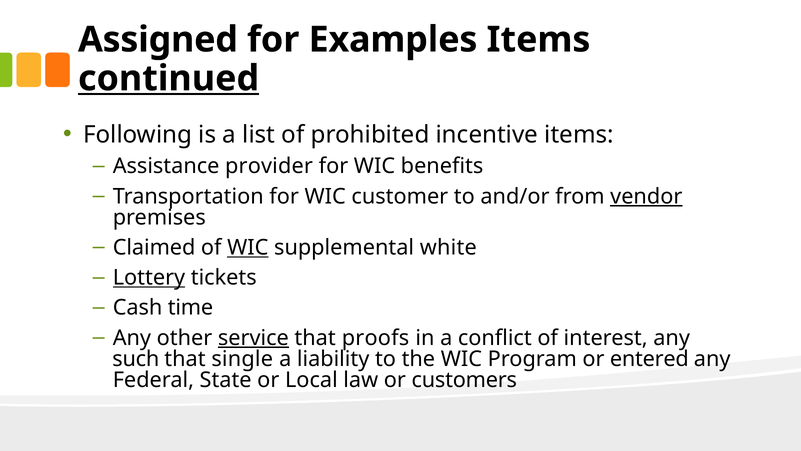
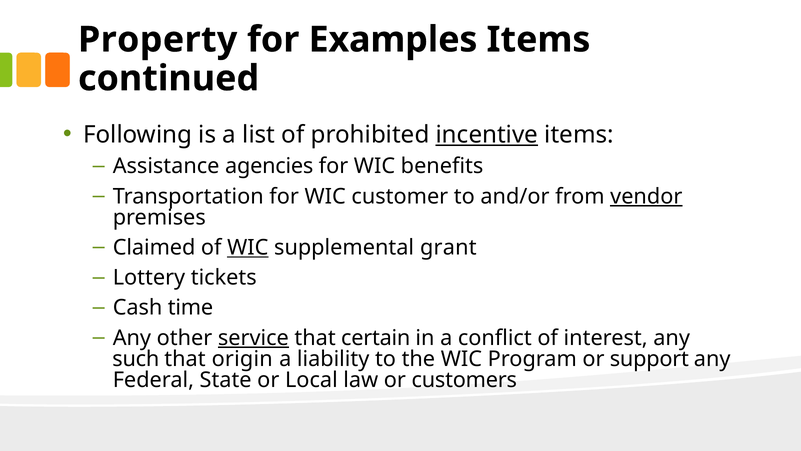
Assigned: Assigned -> Property (158, 40)
continued underline: present -> none (169, 78)
incentive underline: none -> present (487, 135)
provider: provider -> agencies (269, 166)
white: white -> grant (448, 247)
Lottery underline: present -> none (149, 277)
proofs: proofs -> certain (376, 338)
single: single -> origin (242, 359)
entered: entered -> support (649, 359)
